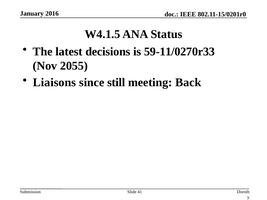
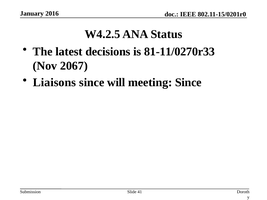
W4.1.5: W4.1.5 -> W4.2.5 (102, 34)
59-11/0270r33: 59-11/0270r33 -> 81-11/0270r33 (179, 52)
2055: 2055 -> 2067 (74, 66)
still: still -> will (116, 82)
meeting Back: Back -> Since (188, 82)
